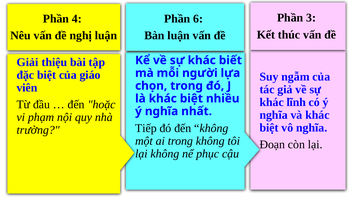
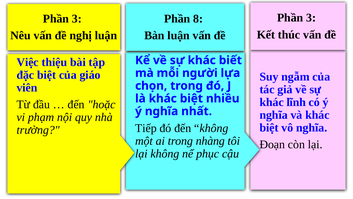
6: 6 -> 8 (198, 19)
4: 4 -> 3 (77, 19)
Giải: Giải -> Việc (28, 62)
trong không: không -> nhàng (210, 141)
